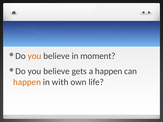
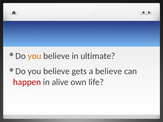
moment: moment -> ultimate (98, 56)
a happen: happen -> believe (109, 71)
happen colour: orange -> red (27, 82)
with: with -> alive (60, 82)
